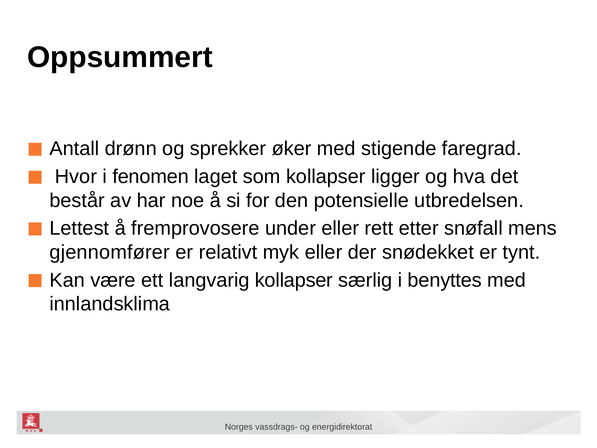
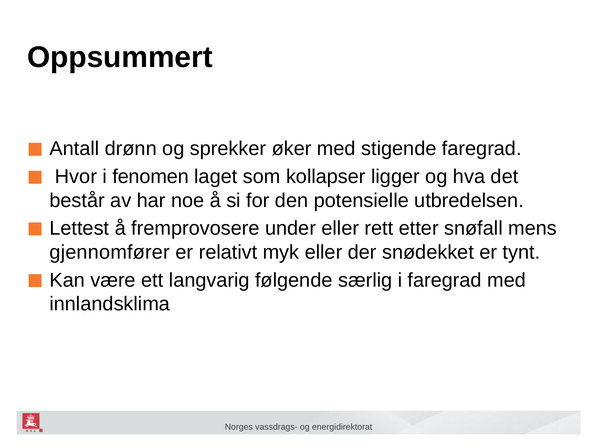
langvarig kollapser: kollapser -> følgende (294, 280)
i benyttes: benyttes -> faregrad (445, 280)
